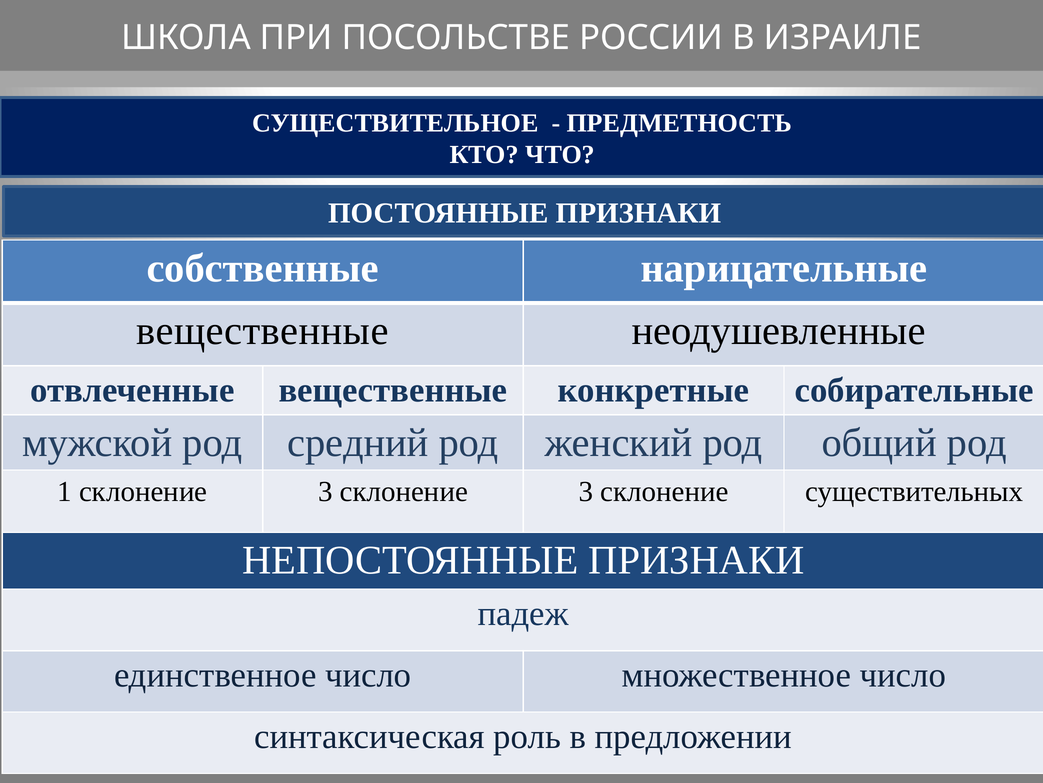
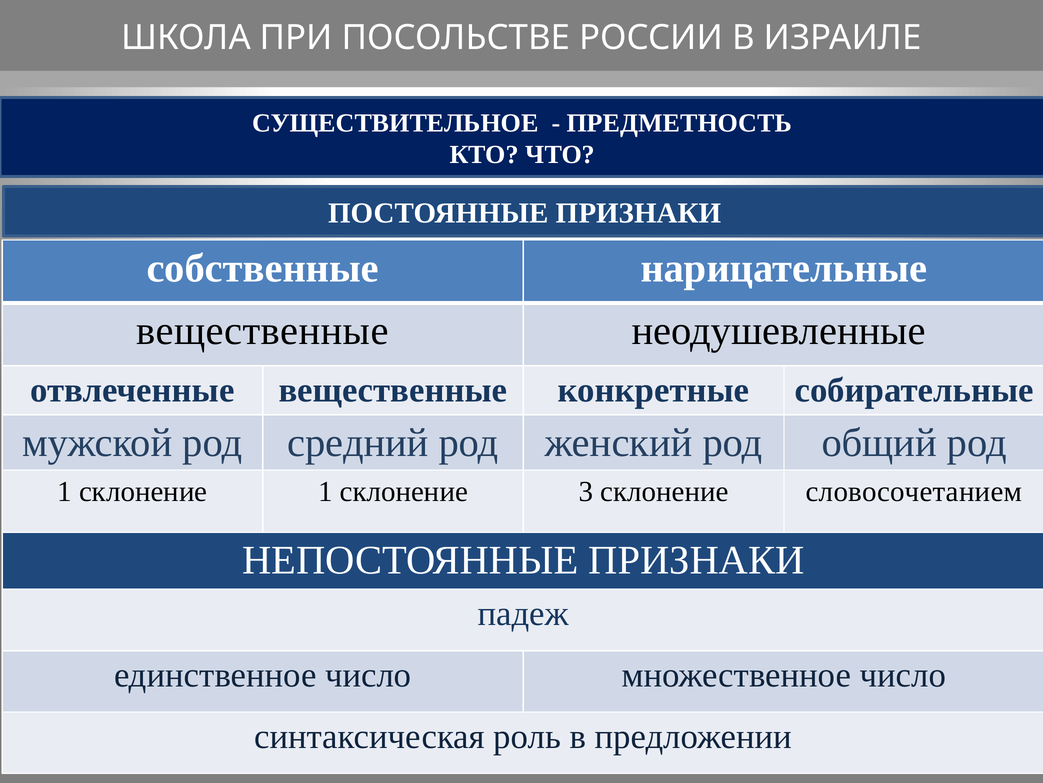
1 склонение 3: 3 -> 1 (325, 491)
существительных: существительных -> словосочетанием (914, 491)
